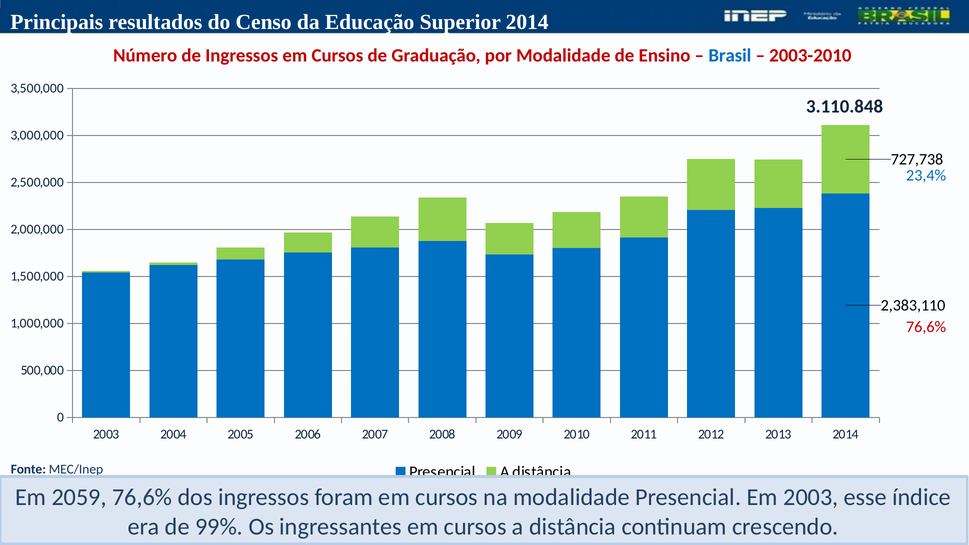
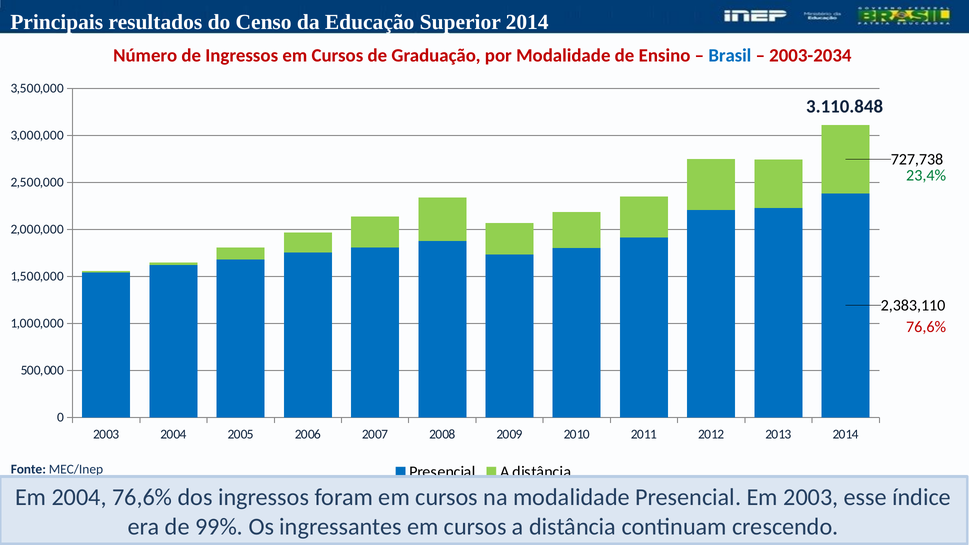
2003-2010: 2003-2010 -> 2003-2034 (810, 56)
23,4% colour: blue -> green (926, 175)
Em 2059: 2059 -> 2004 (79, 498)
